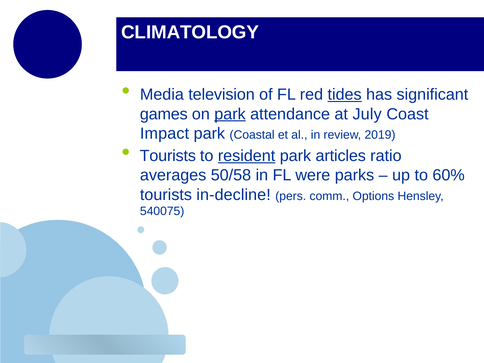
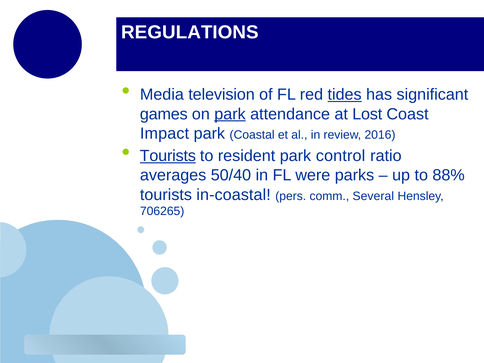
CLIMATOLOGY: CLIMATOLOGY -> REGULATIONS (190, 32)
July: July -> Lost (367, 114)
2019: 2019 -> 2016 (380, 135)
Tourists underline: none -> present (168, 156)
resident underline: present -> none (247, 156)
articles: articles -> control (341, 156)
50/58: 50/58 -> 50/40 (231, 175)
60%: 60% -> 88% (449, 175)
in-decline: in-decline -> in-coastal (234, 195)
Options: Options -> Several (373, 196)
540075: 540075 -> 706265 (162, 211)
